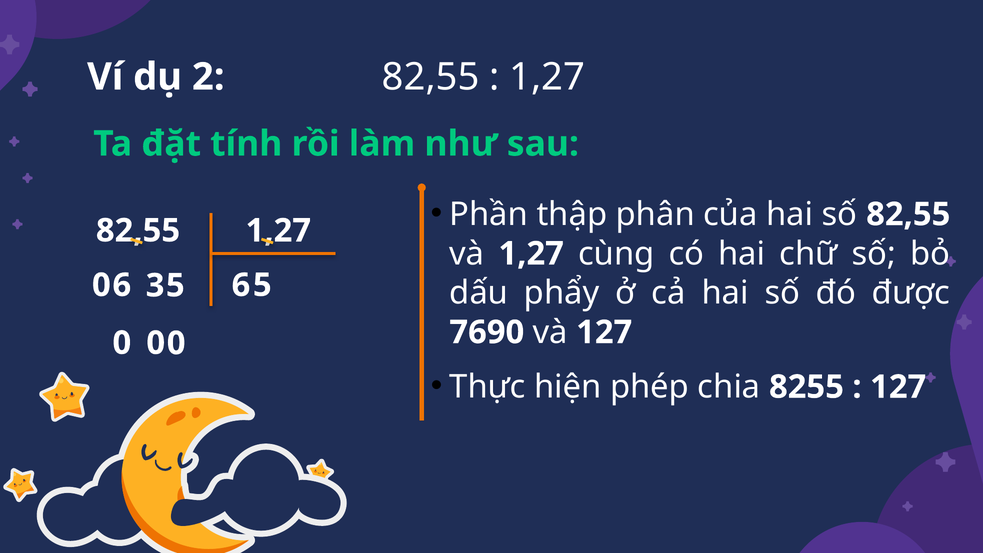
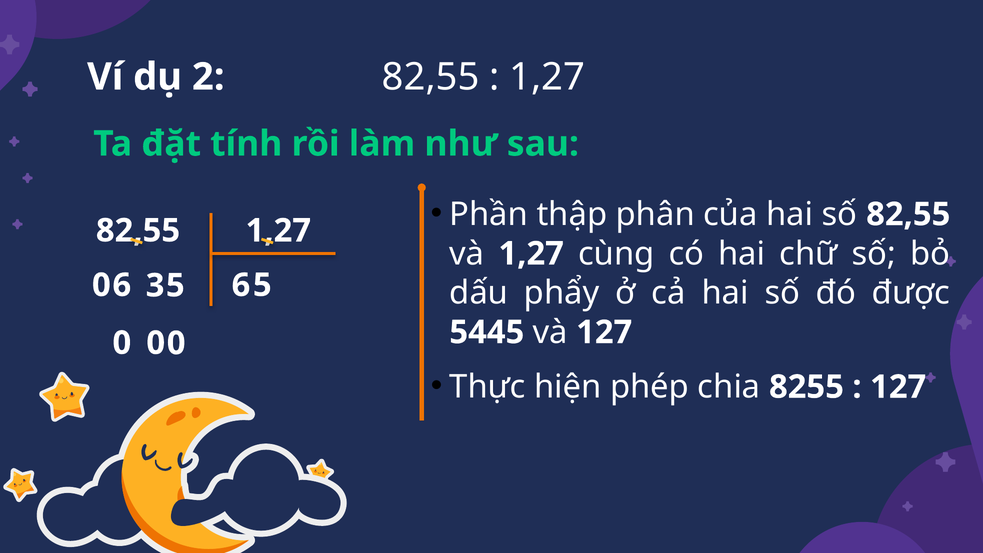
7690: 7690 -> 5445 (487, 332)
